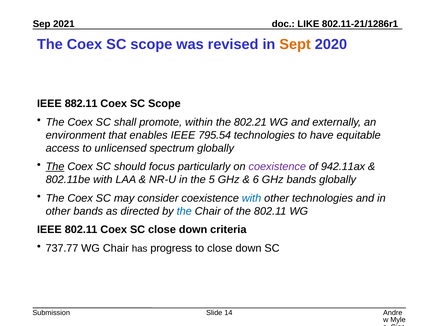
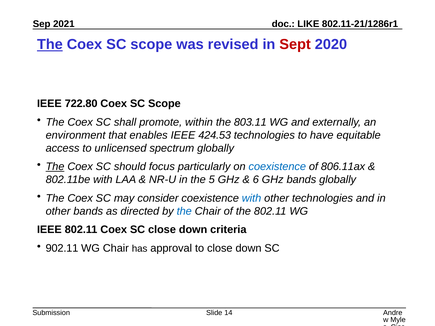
The underline: none -> present (50, 45)
Sept colour: orange -> red (295, 45)
882.11: 882.11 -> 722.80 (81, 104)
802.21: 802.21 -> 803.11 (250, 122)
795.54: 795.54 -> 424.53 (215, 135)
coexistence colour: purple -> blue (277, 167)
942.11ax: 942.11ax -> 806.11ax (343, 167)
737.77: 737.77 -> 902.11 (62, 248)
progress: progress -> approval (171, 248)
